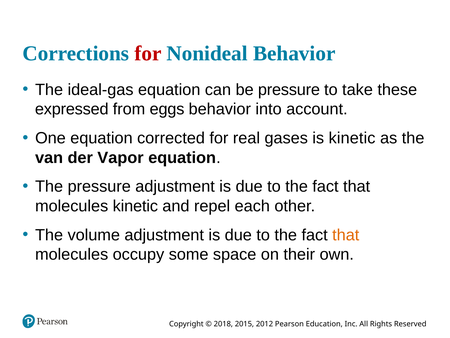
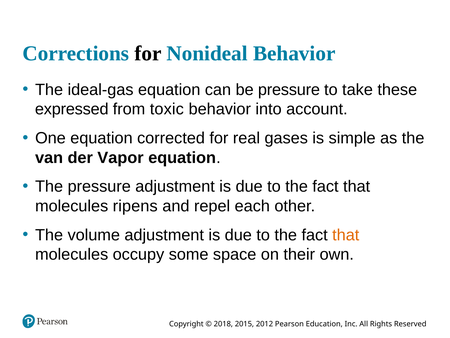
for colour: red -> black (148, 53)
eggs: eggs -> toxic (167, 109)
is kinetic: kinetic -> simple (352, 138)
molecules kinetic: kinetic -> ripens (135, 206)
